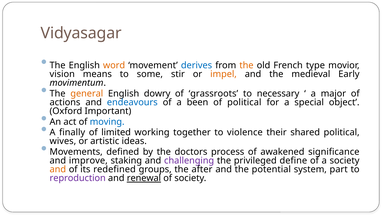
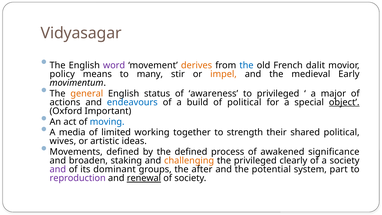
word colour: orange -> purple (114, 65)
derives colour: blue -> orange (197, 65)
the colour: orange -> blue (246, 65)
type: type -> dalit (315, 65)
vision: vision -> policy (62, 74)
some: some -> many (150, 74)
dowry: dowry -> status (157, 94)
grassroots: grassroots -> awareness (213, 94)
to necessary: necessary -> privileged (278, 94)
been: been -> build (198, 102)
object underline: none -> present (344, 102)
finally: finally -> media (72, 132)
violence: violence -> strength (245, 132)
the doctors: doctors -> defined (191, 152)
improve: improve -> broaden (88, 161)
challenging colour: purple -> orange (189, 161)
define: define -> clearly (293, 161)
and colour: orange -> purple (58, 169)
redefined: redefined -> dominant (115, 169)
